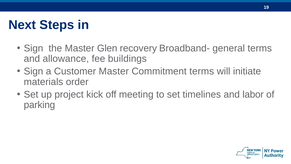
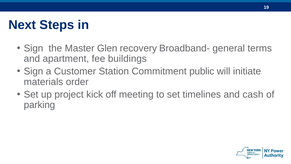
allowance: allowance -> apartment (66, 59)
Customer Master: Master -> Station (114, 71)
Commitment terms: terms -> public (202, 71)
labor: labor -> cash (253, 94)
